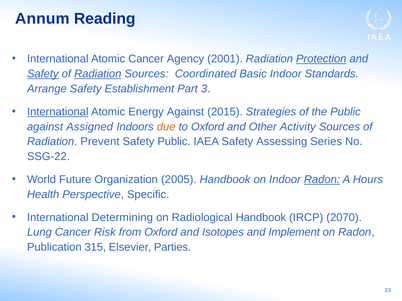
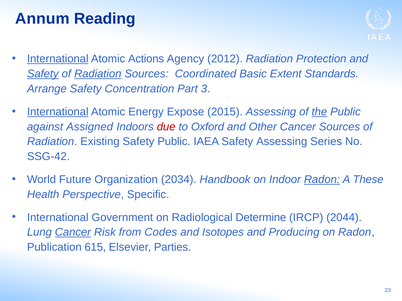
International underline: none -> present (58, 59)
Atomic Cancer: Cancer -> Actions (146, 59)
2001: 2001 -> 2012 (225, 59)
Protection underline: present -> none (321, 59)
Basic Indoor: Indoor -> Extent (286, 74)
Establishment: Establishment -> Concentration (139, 89)
Energy Against: Against -> Expose (186, 112)
2015 Strategies: Strategies -> Assessing (271, 112)
the underline: none -> present (319, 112)
due colour: orange -> red (166, 127)
Other Activity: Activity -> Cancer (298, 127)
Prevent: Prevent -> Existing (100, 142)
SSG-22: SSG-22 -> SSG-42 (48, 157)
2005: 2005 -> 2034 (179, 180)
Hours: Hours -> These (368, 180)
Determining: Determining -> Government (122, 218)
Radiological Handbook: Handbook -> Determine (261, 218)
2070: 2070 -> 2044 (344, 218)
Cancer underline: none -> present (73, 233)
from Oxford: Oxford -> Codes (161, 233)
Implement: Implement -> Producing (294, 233)
315: 315 -> 615 (95, 248)
